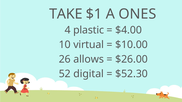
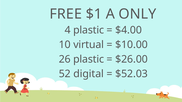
TAKE: TAKE -> FREE (66, 14)
ONES: ONES -> ONLY (137, 14)
26 allows: allows -> plastic (89, 59)
$52.30: $52.30 -> $52.03 (131, 74)
